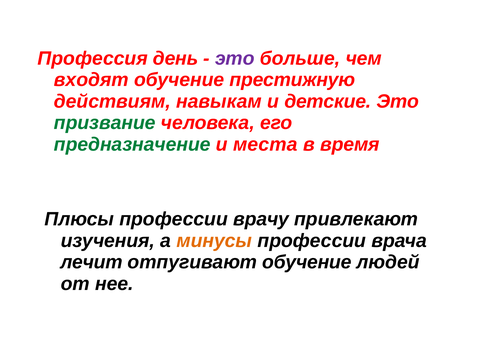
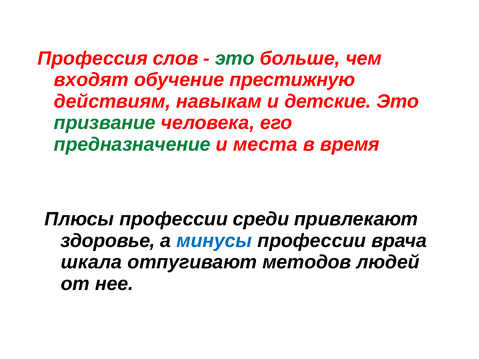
день: день -> слов (176, 58)
это colour: purple -> green (235, 58)
врачу: врачу -> среди (261, 219)
изучения: изучения -> здоровье (108, 241)
минусы colour: orange -> blue (214, 241)
лечит: лечит -> шкала (91, 262)
отпугивают обучение: обучение -> методов (307, 262)
